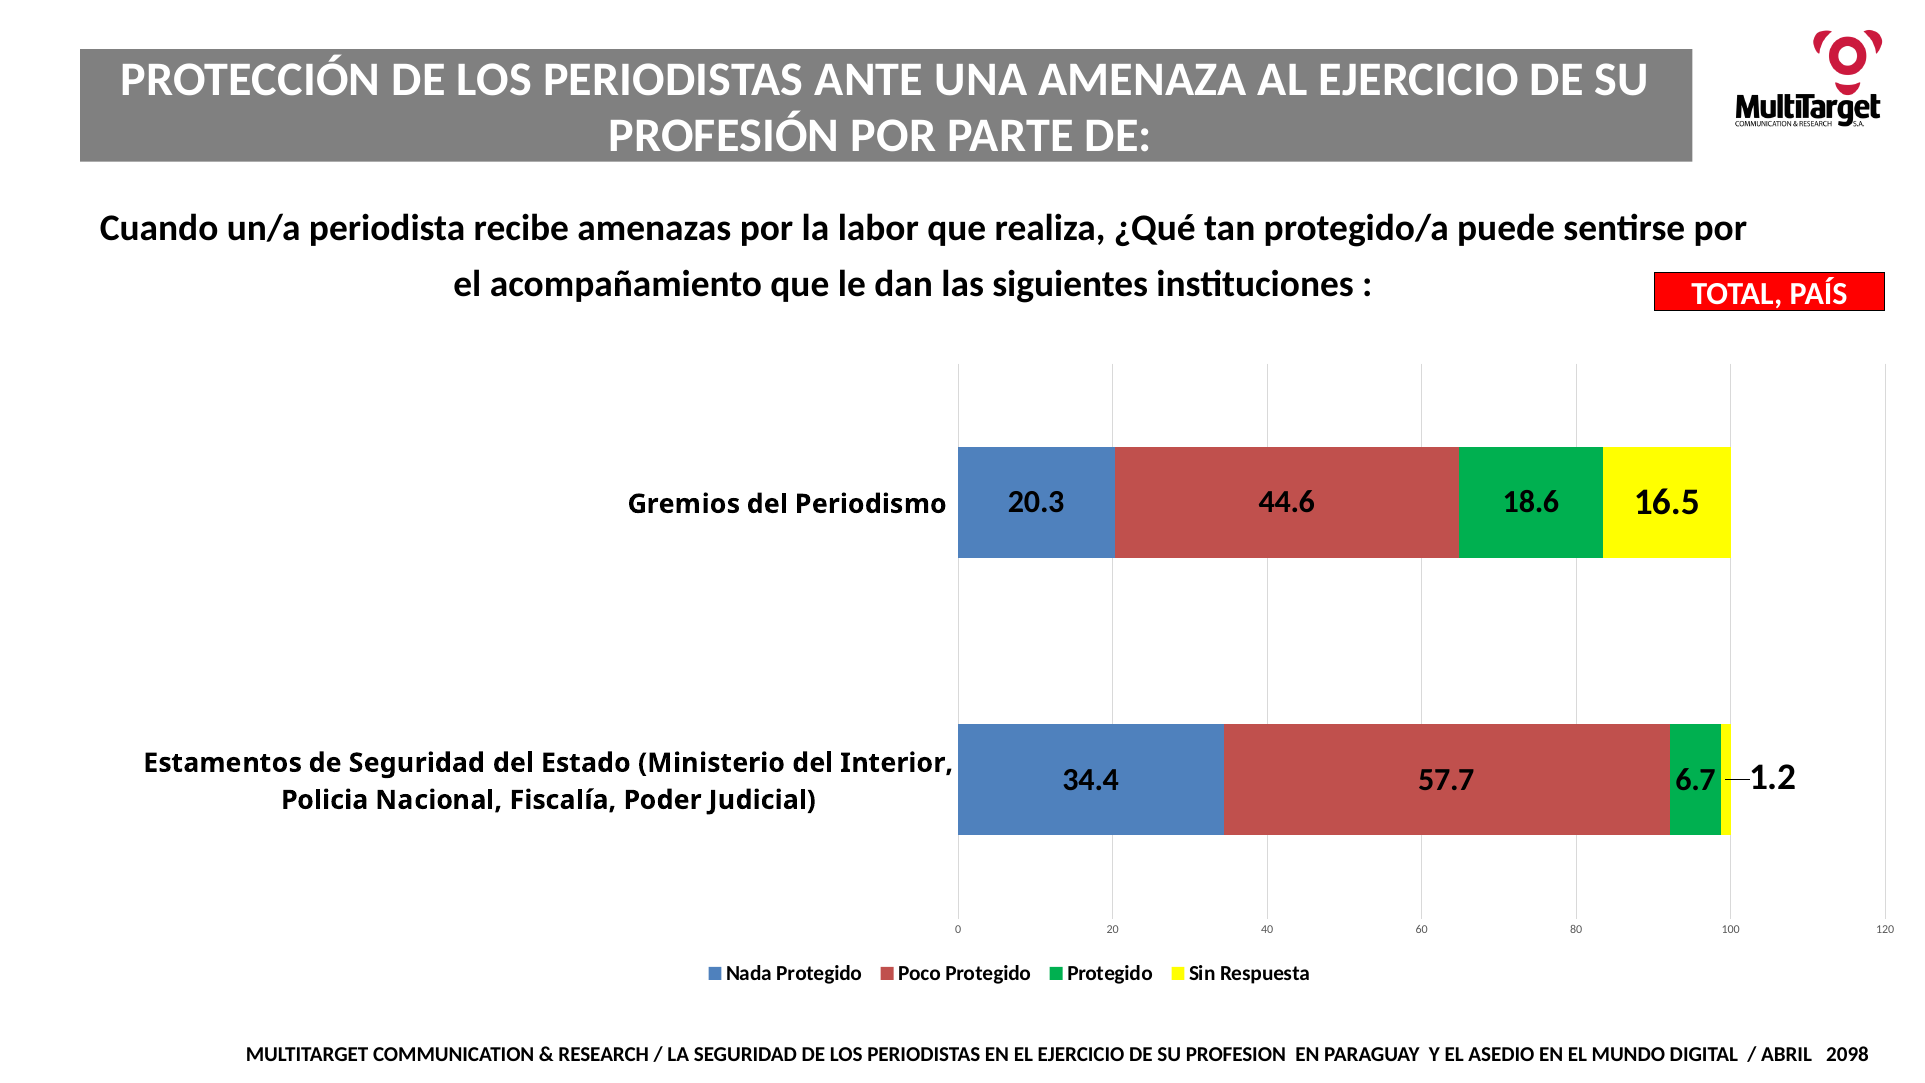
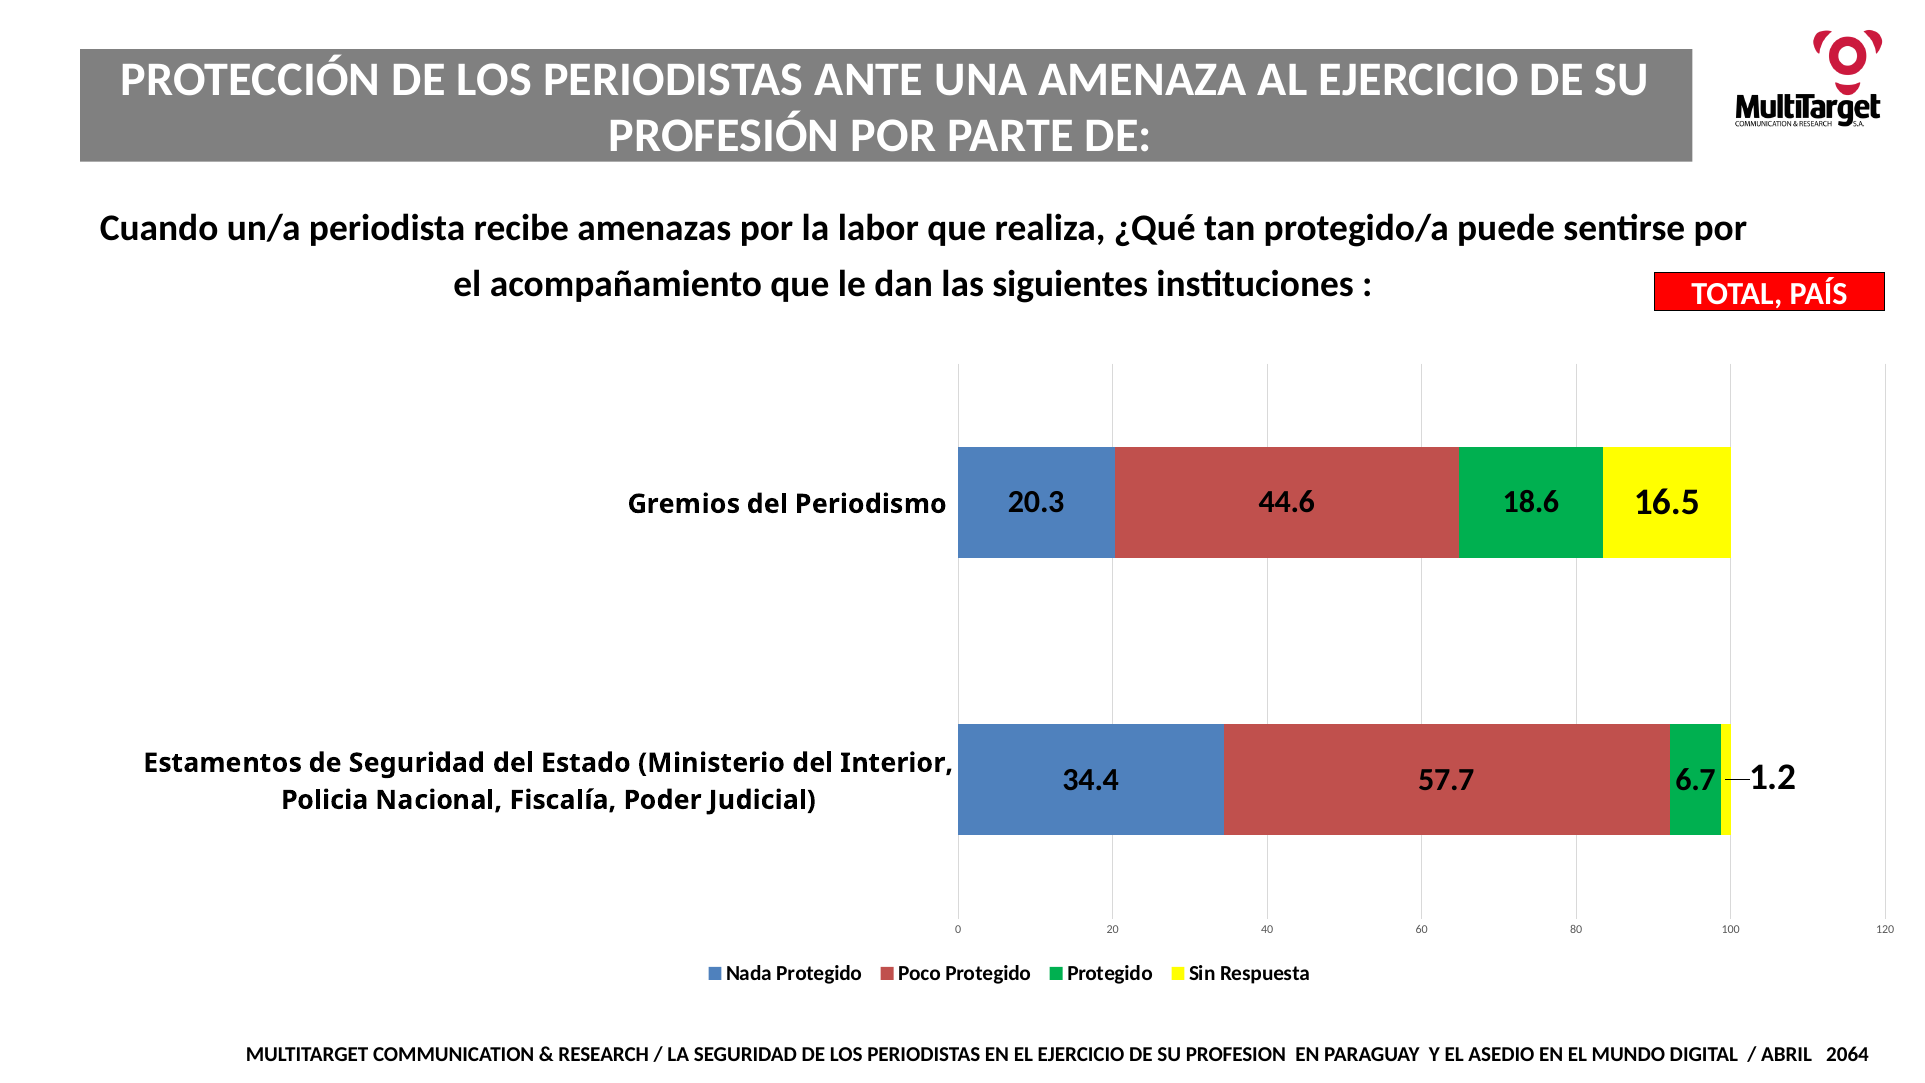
2098: 2098 -> 2064 (1848, 1054)
